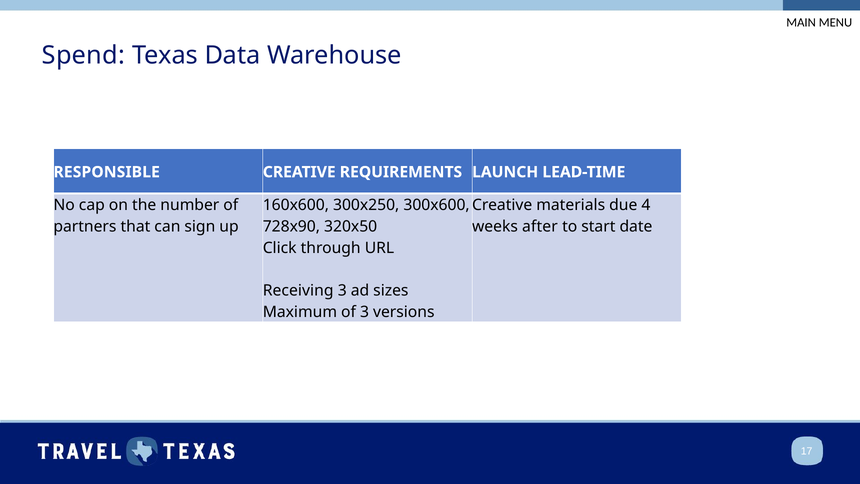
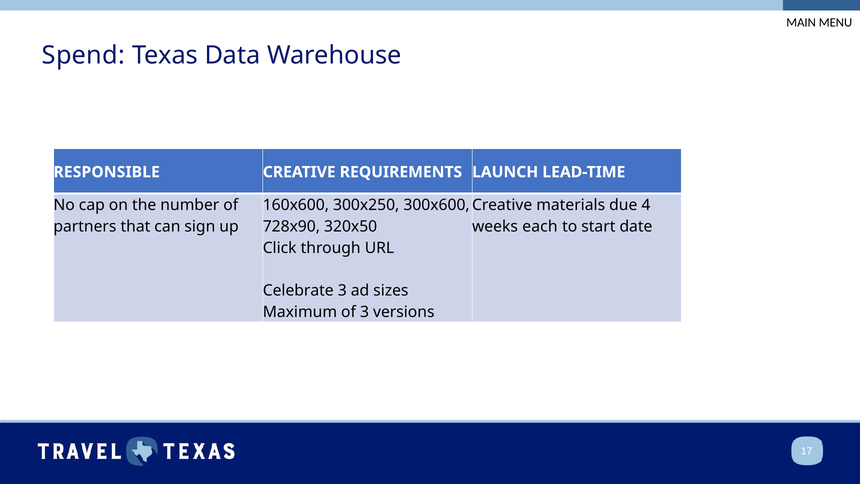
after: after -> each (540, 226)
Receiving: Receiving -> Celebrate (298, 290)
